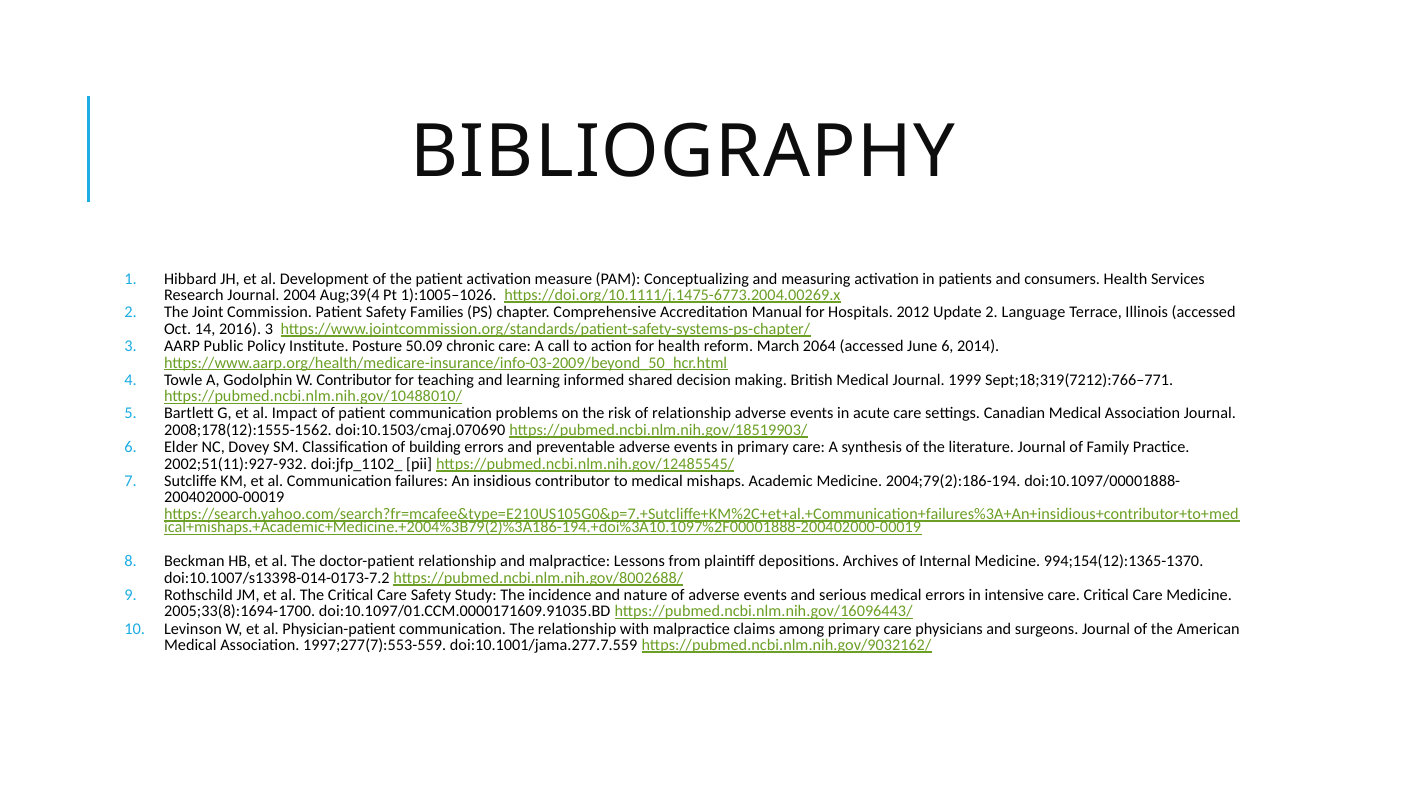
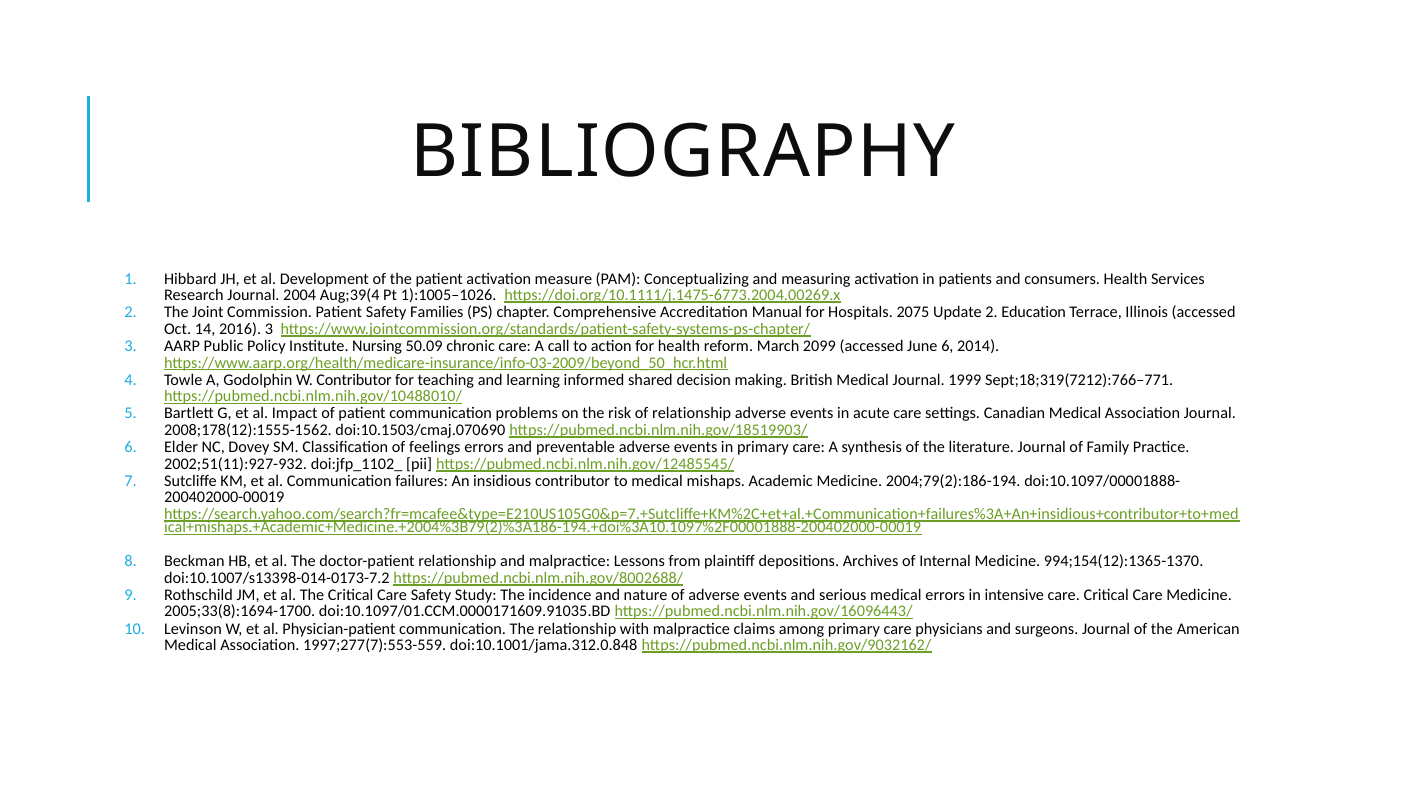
2012: 2012 -> 2075 (913, 313)
Language: Language -> Education (1034, 313)
Posture: Posture -> Nursing (377, 346)
2064: 2064 -> 2099 (819, 346)
building: building -> feelings (435, 448)
doi:10.1001/jama.277.7.559: doi:10.1001/jama.277.7.559 -> doi:10.1001/jama.312.0.848 (544, 646)
